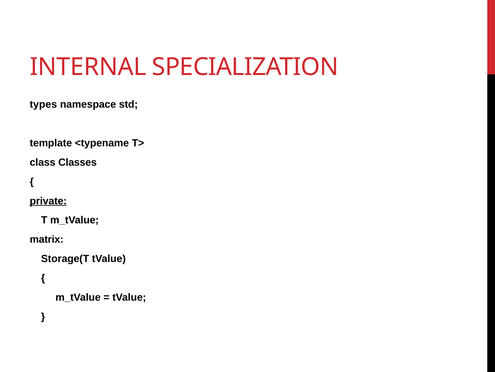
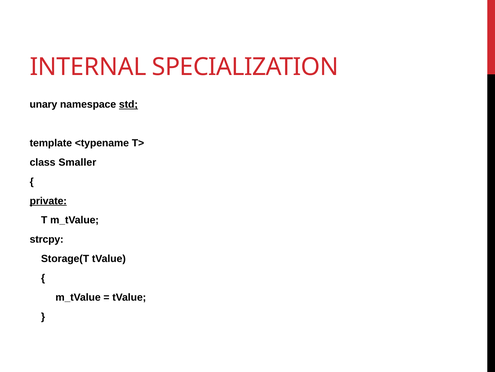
types: types -> unary (43, 104)
std underline: none -> present (128, 104)
Classes: Classes -> Smaller (77, 162)
matrix: matrix -> strcpy (47, 239)
